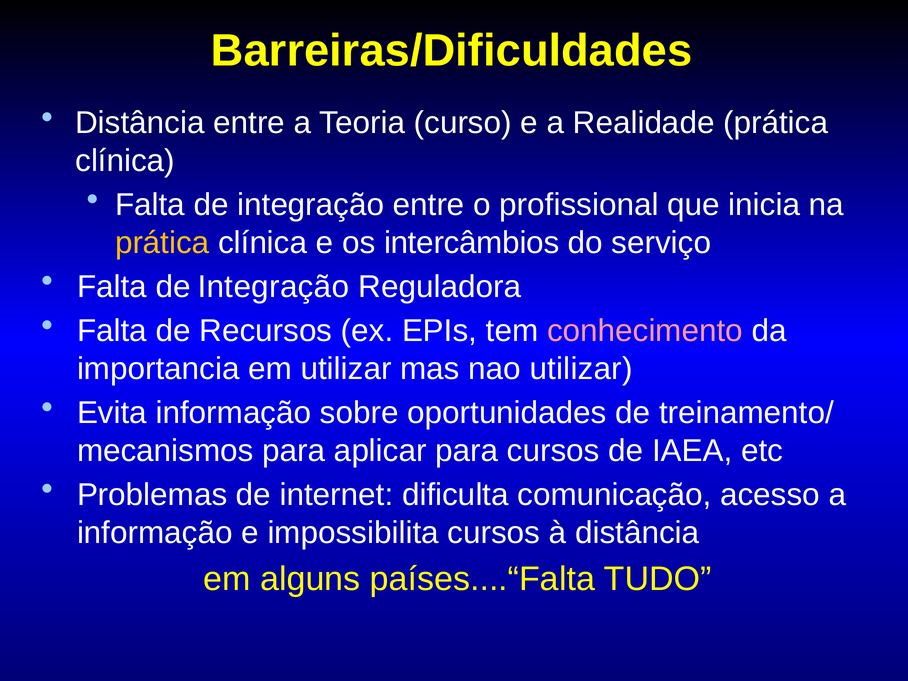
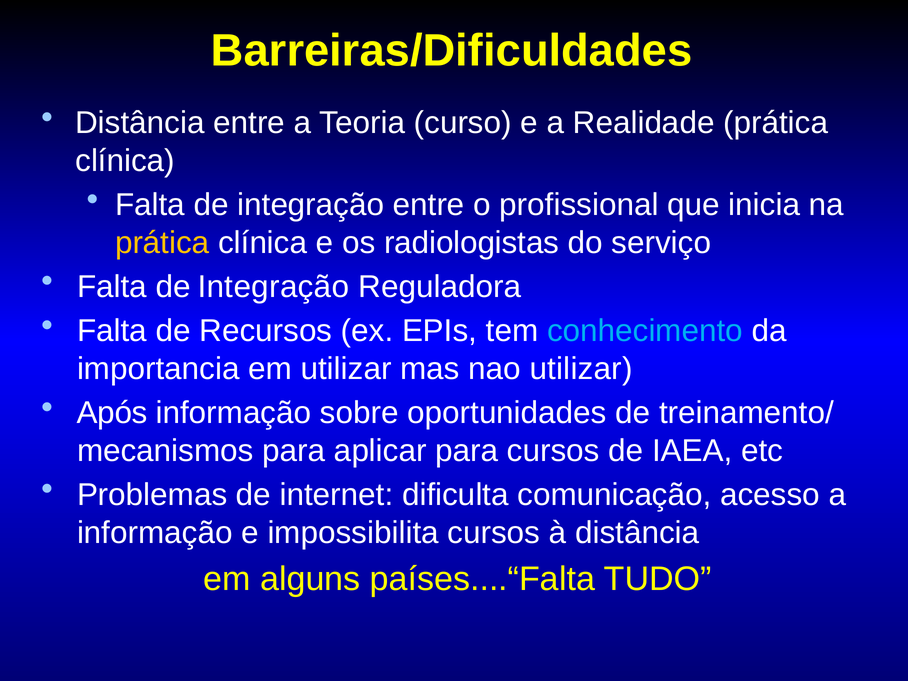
intercâmbios: intercâmbios -> radiologistas (472, 243)
conhecimento colour: pink -> light blue (645, 331)
Evita: Evita -> Após (112, 413)
